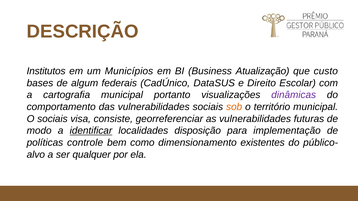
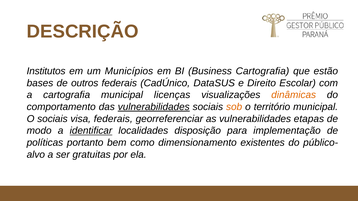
Business Atualização: Atualização -> Cartografia (262, 71)
custo: custo -> estão (326, 71)
algum: algum -> outros (85, 83)
portanto: portanto -> licenças (172, 95)
dinâmicas colour: purple -> orange (294, 95)
vulnerabilidades underline: none -> present (154, 107)
visa consiste: consiste -> federais (113, 119)
futuras: futuras -> etapas (309, 119)
controle: controle -> portanto (85, 143)
qualquer: qualquer -> gratuitas (92, 155)
